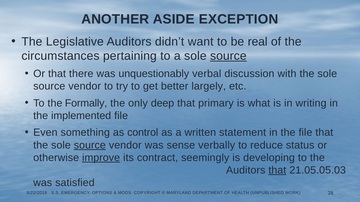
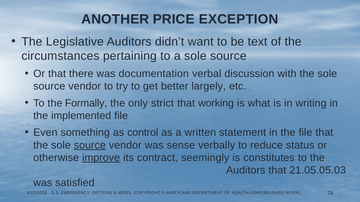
ASIDE: ASIDE -> PRICE (174, 19)
real: real -> text (258, 42)
source underline: present -> none (228, 56)
unquestionably: unquestionably -> documentation (154, 74)
deep: deep -> strict (162, 103)
primary: primary -> working (216, 103)
developing: developing -> constitutes (269, 158)
that underline: present -> none (277, 171)
